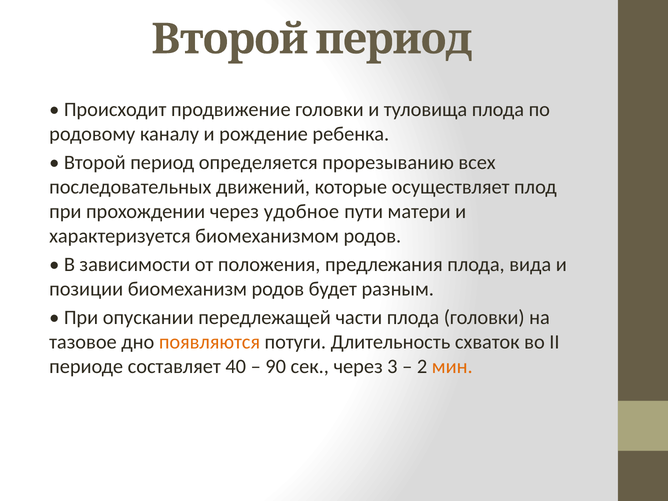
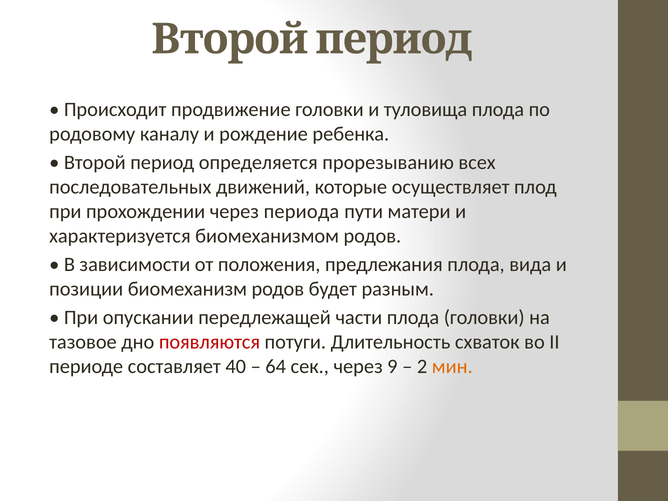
удобное: удобное -> периода (301, 212)
появляются colour: orange -> red (209, 342)
90: 90 -> 64 (276, 366)
3: 3 -> 9 (392, 366)
